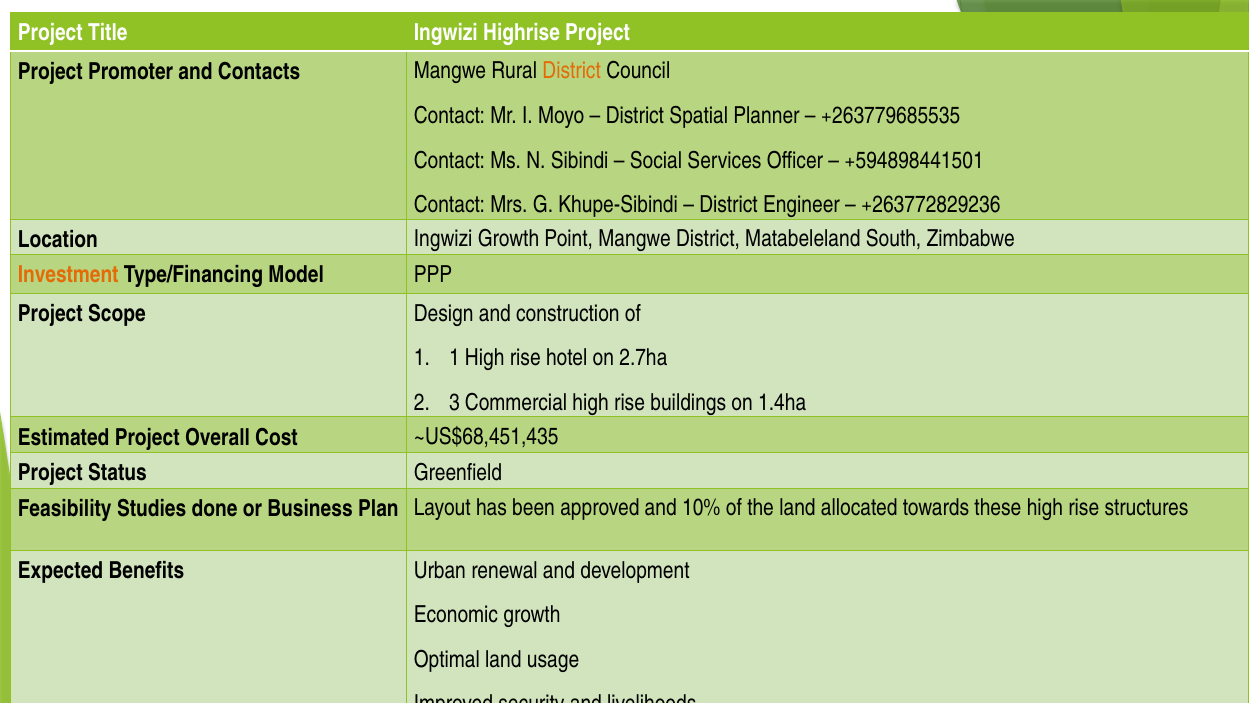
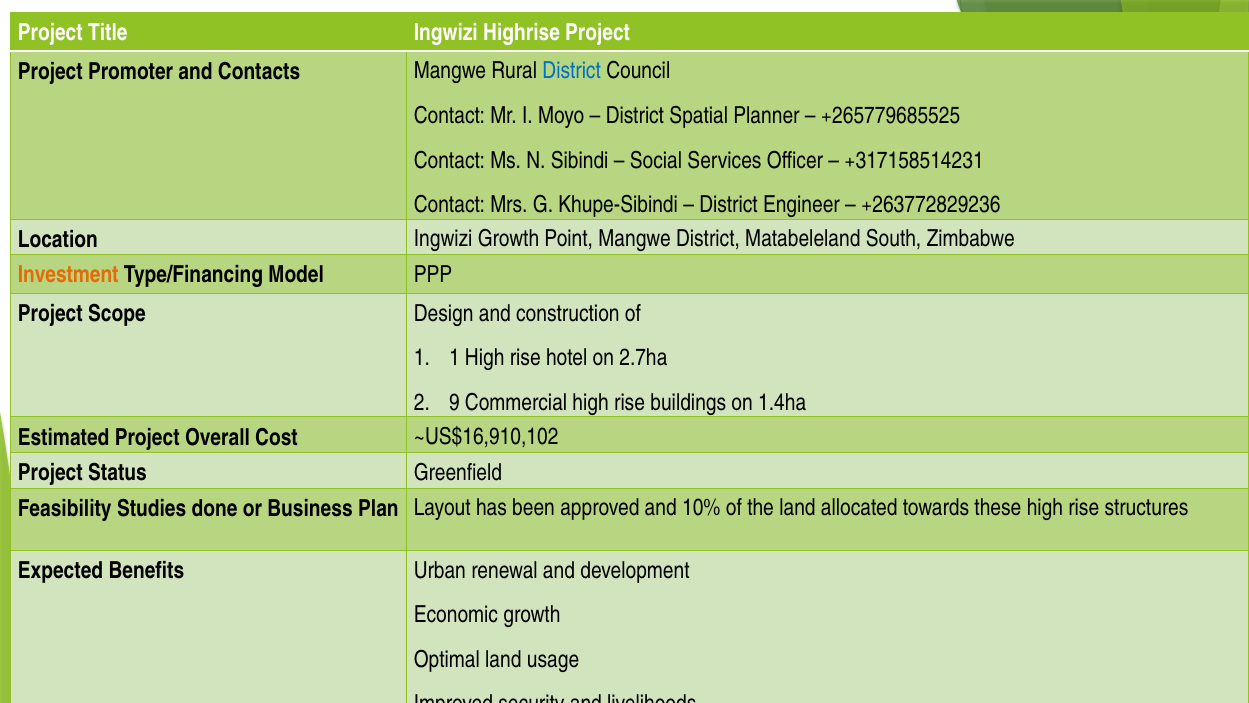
District colour: orange -> blue (572, 71)
+263779685535: +263779685535 -> +265779685525 (891, 116)
+594898441501: +594898441501 -> +317158514231 (914, 160)
3: 3 -> 9 (454, 402)
~US$68,451,435: ~US$68,451,435 -> ~US$16,910,102 (486, 437)
